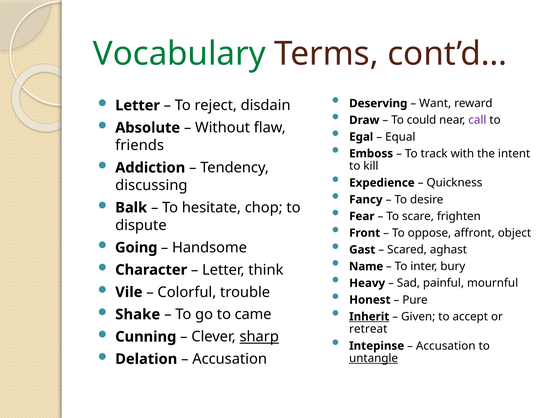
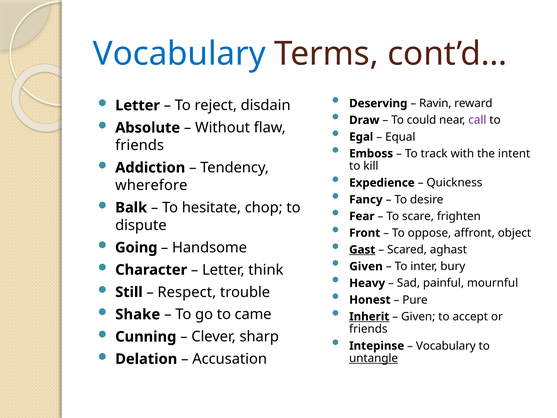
Vocabulary colour: green -> blue (179, 54)
Want: Want -> Ravin (435, 103)
discussing: discussing -> wherefore (151, 185)
Gast underline: none -> present (362, 250)
Name: Name -> Given (366, 266)
Vile: Vile -> Still (129, 292)
Colorful: Colorful -> Respect (187, 292)
retreat: retreat -> friends (368, 329)
sharp underline: present -> none (259, 337)
Accusation: Accusation -> Vocabulary (446, 346)
